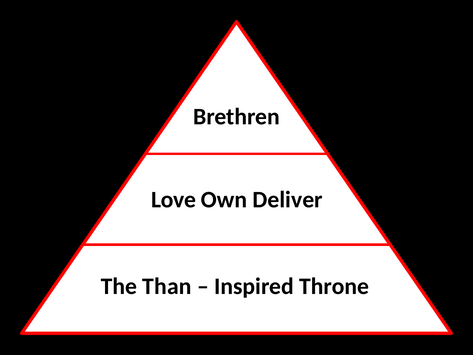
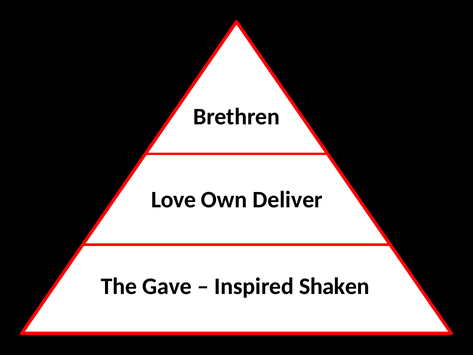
Than: Than -> Gave (167, 286)
Throne: Throne -> Shaken (334, 286)
